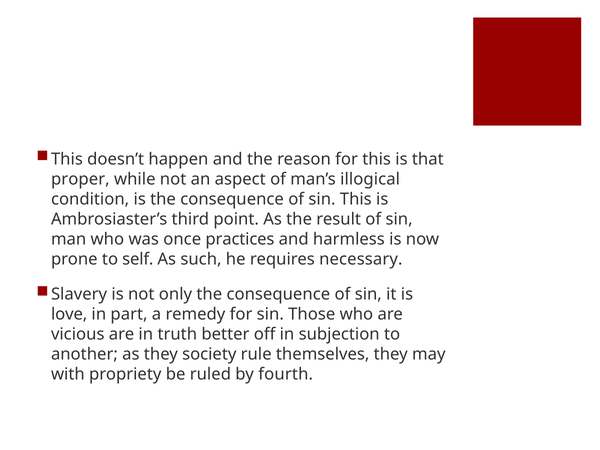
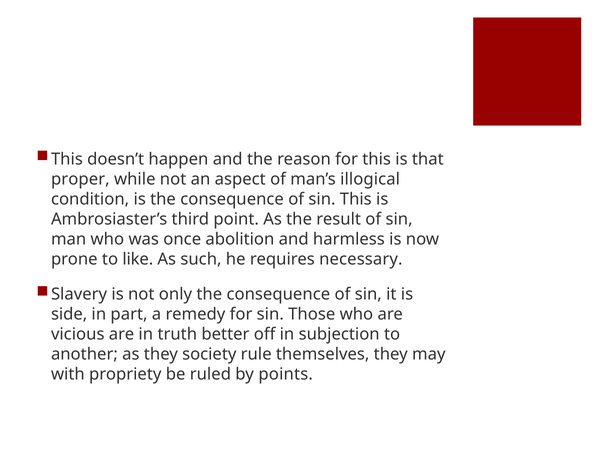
practices: practices -> abolition (240, 239)
self: self -> like (138, 259)
love: love -> side (69, 314)
fourth: fourth -> points (286, 374)
